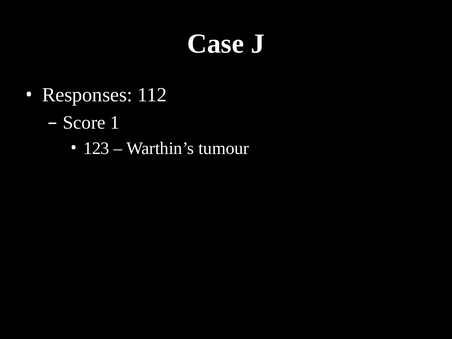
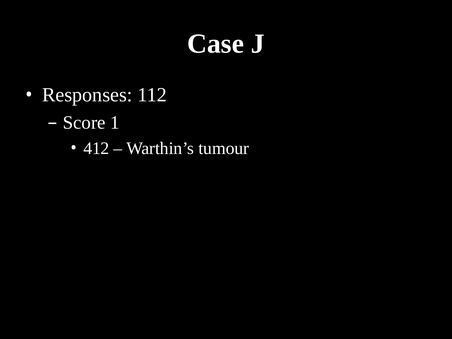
123: 123 -> 412 (96, 148)
